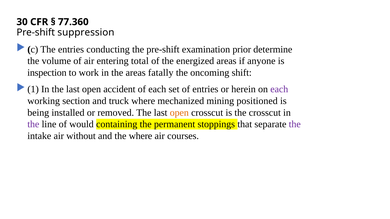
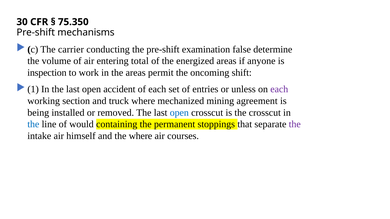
77.360: 77.360 -> 75.350 (73, 22)
suppression: suppression -> mechanisms (86, 32)
The entries: entries -> carrier (71, 49)
prior: prior -> false (242, 49)
fatally: fatally -> permit (161, 73)
herein: herein -> unless (244, 89)
positioned: positioned -> agreement (257, 101)
open colour: orange -> blue (179, 113)
the colour: purple -> blue (33, 124)
without: without -> himself (81, 136)
